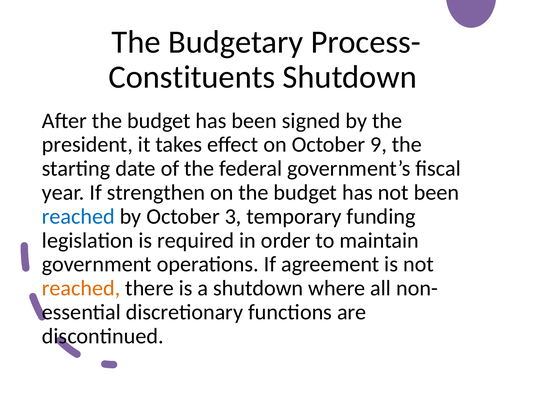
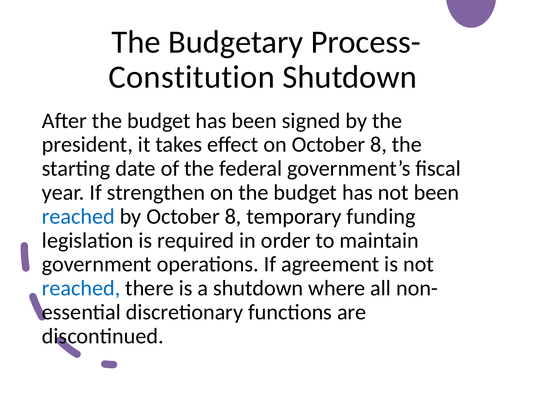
Constituents: Constituents -> Constitution (192, 77)
on October 9: 9 -> 8 (379, 145)
by October 3: 3 -> 8 (233, 217)
reached colour: orange -> blue (81, 289)
